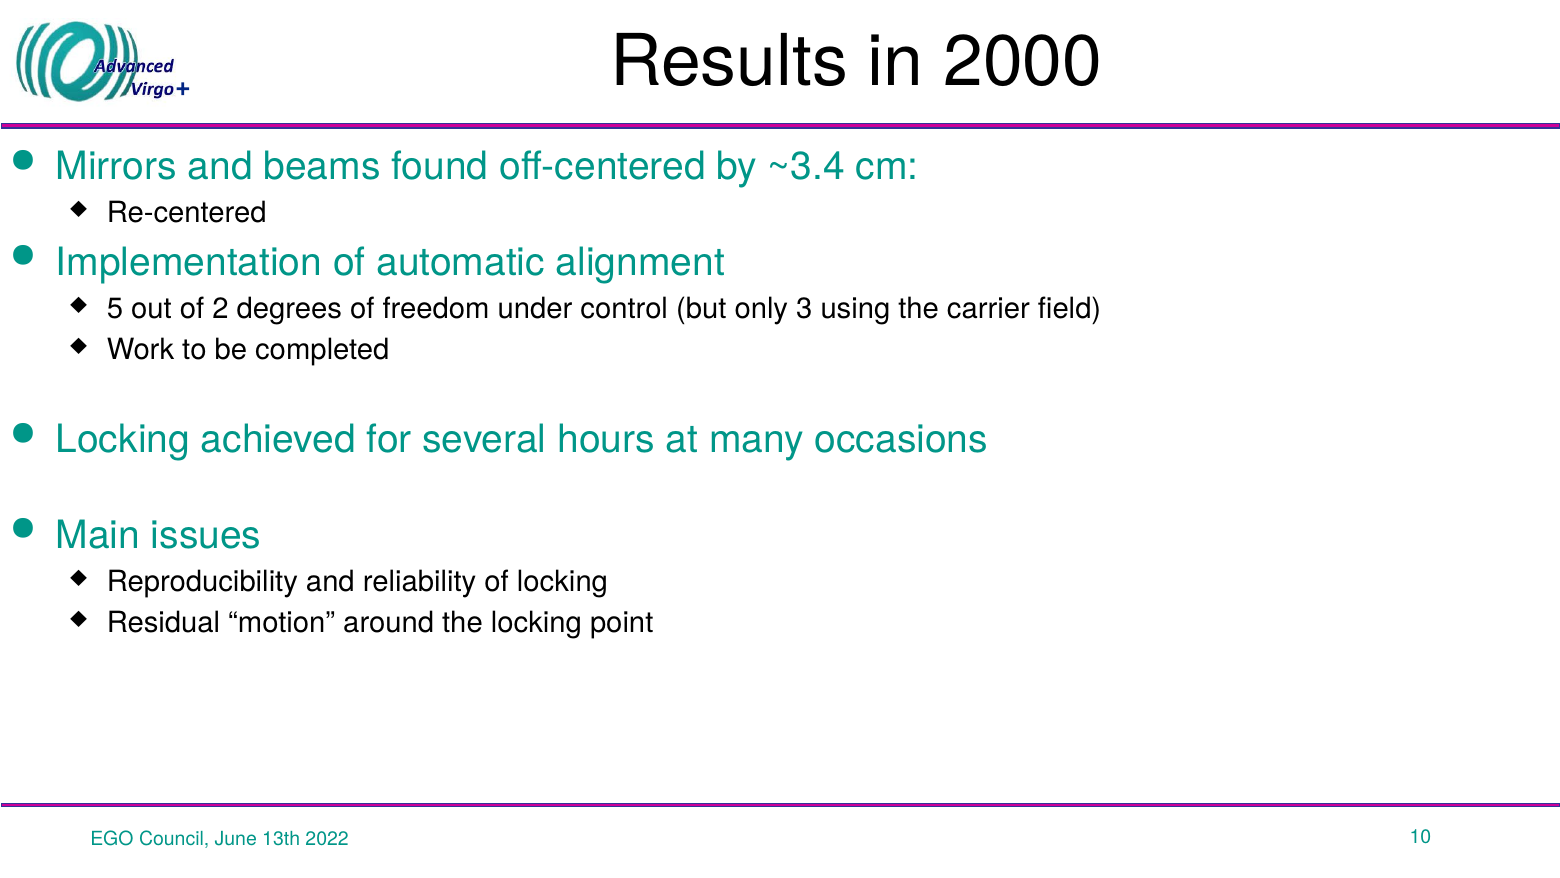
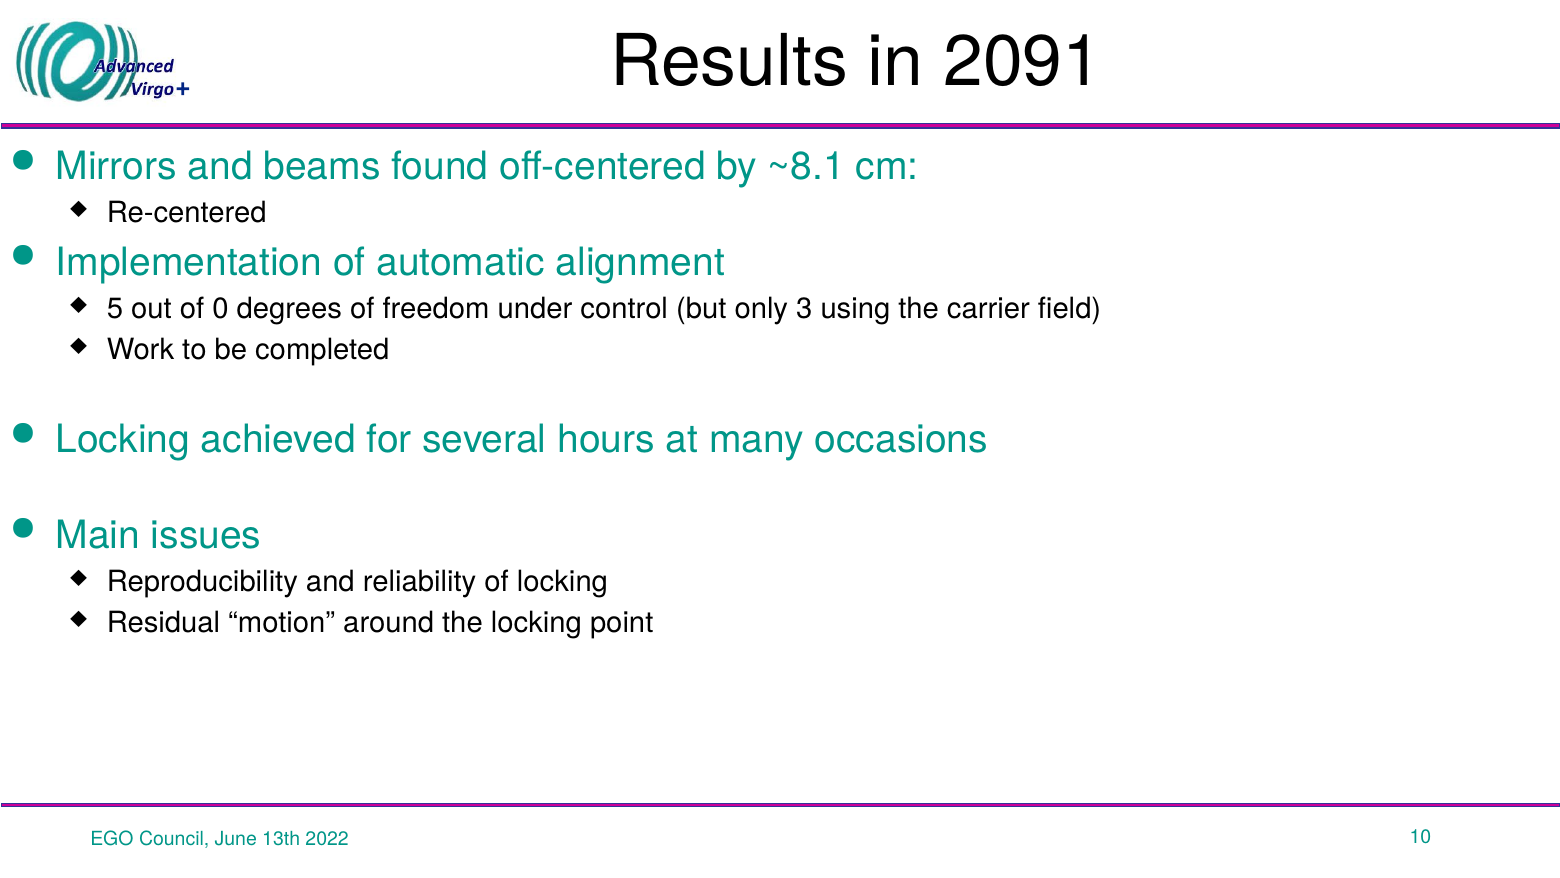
2000: 2000 -> 2091 (1023, 62)
~3.4: ~3.4 -> ~8.1 (806, 167)
2: 2 -> 0 (221, 308)
